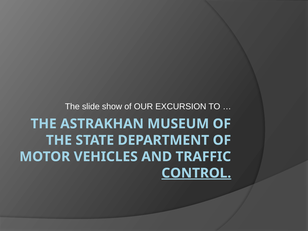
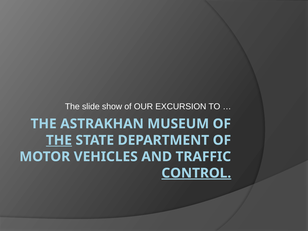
THE underline: none -> present (59, 140)
